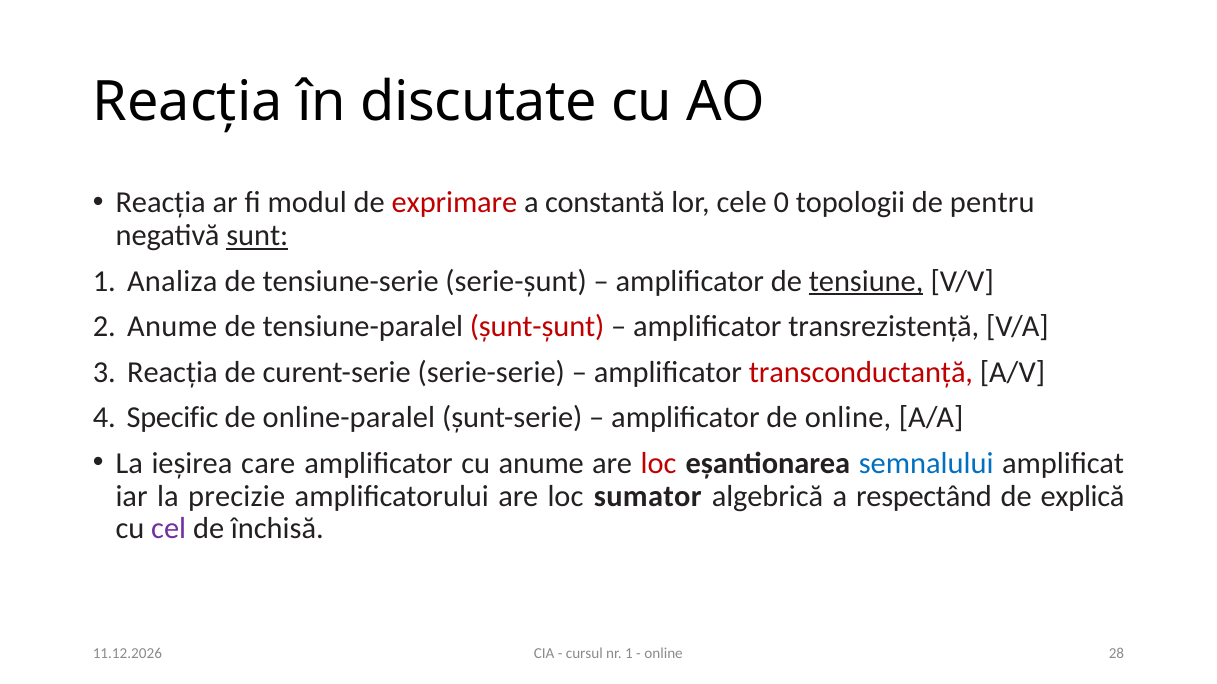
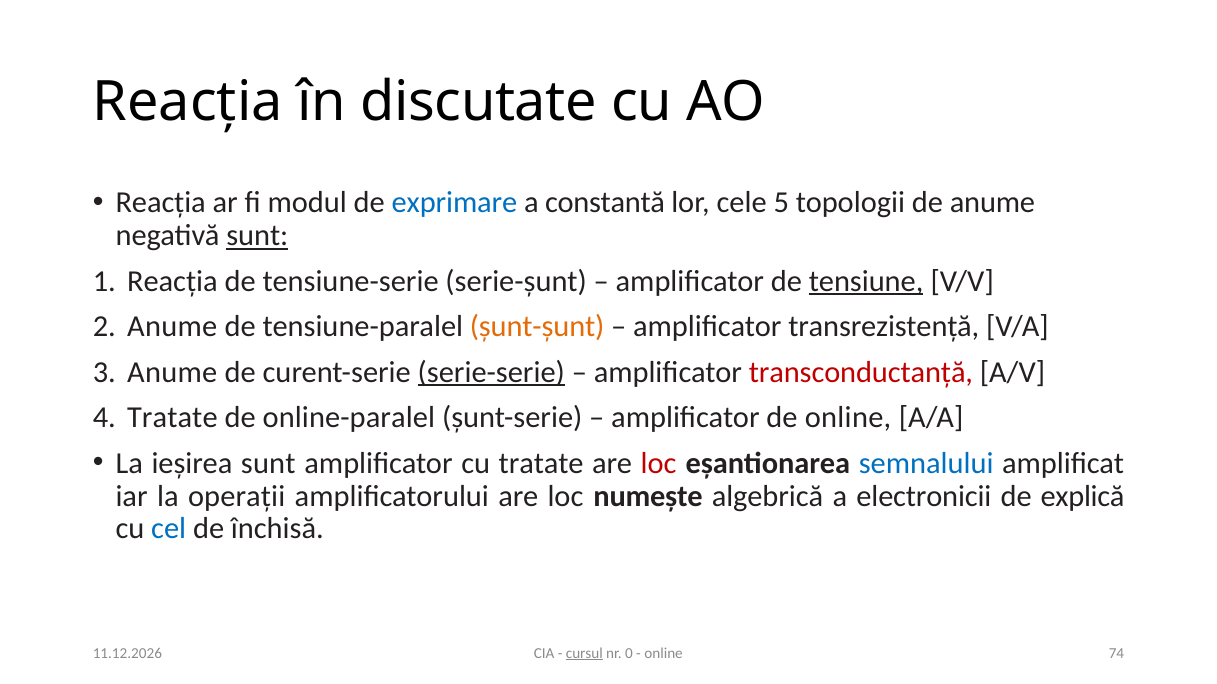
exprimare colour: red -> blue (454, 203)
0: 0 -> 5 (781, 203)
de pentru: pentru -> anume (992, 203)
Analiza: Analiza -> Reacția (172, 281)
șunt-șunt colour: red -> orange (537, 327)
Reacția: Reacția -> Anume (172, 372)
serie-serie underline: none -> present (491, 372)
4 Specific: Specific -> Tratate (172, 418)
ieșirea care: care -> sunt (268, 464)
cu anume: anume -> tratate (541, 464)
precizie: precizie -> operații (237, 496)
sumator: sumator -> numește (648, 496)
respectând: respectând -> electronicii (924, 496)
cel colour: purple -> blue (169, 529)
cursul underline: none -> present (584, 654)
nr 1: 1 -> 0 (629, 654)
28: 28 -> 74 (1116, 654)
